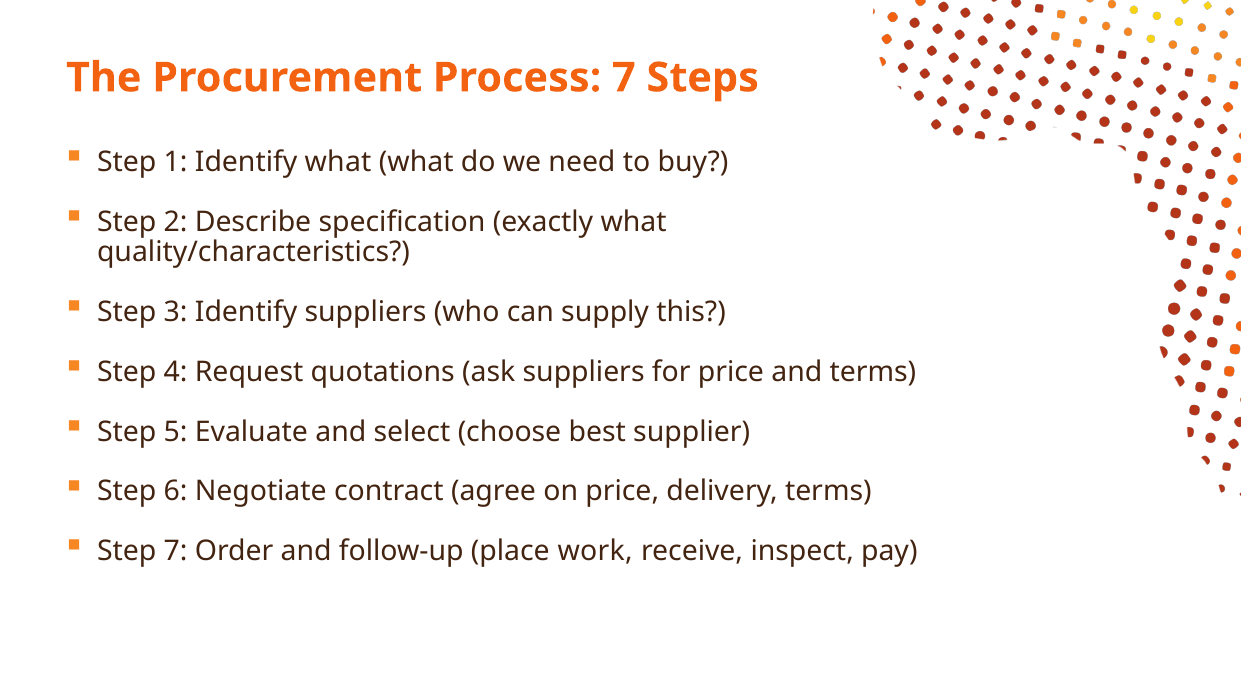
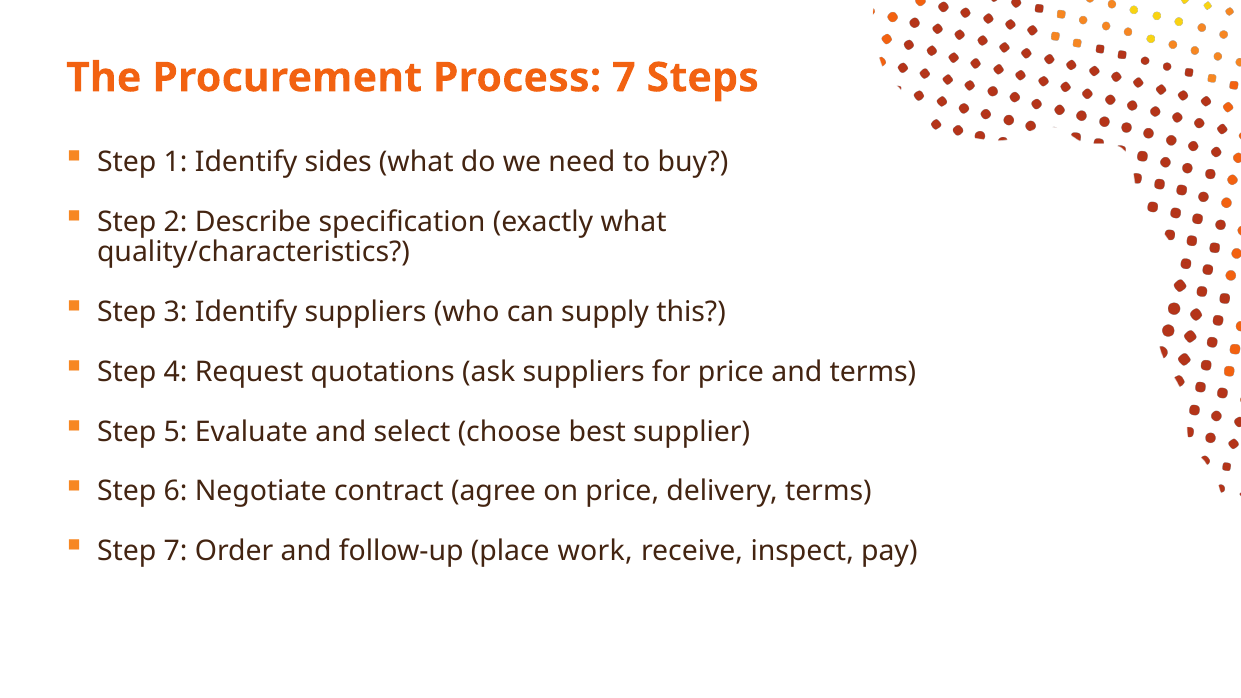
Identify what: what -> sides (338, 162)
